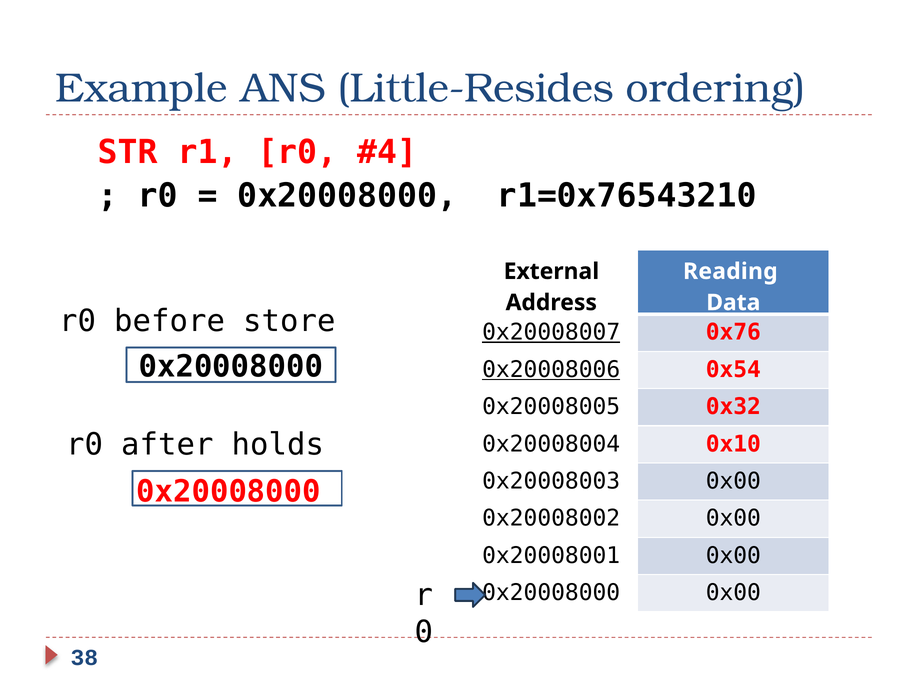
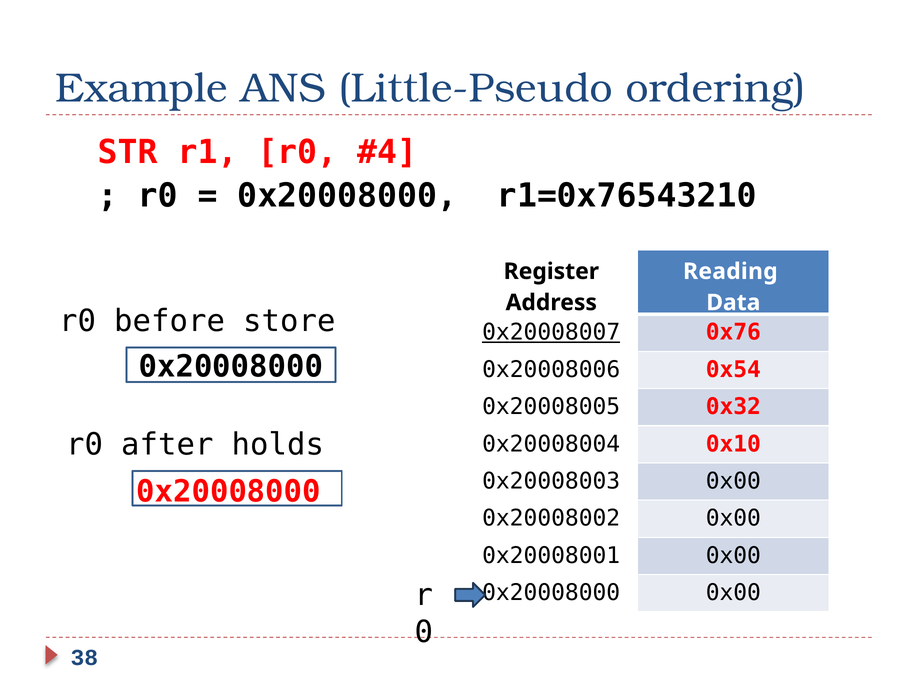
Little-Resides: Little-Resides -> Little-Pseudo (476, 88)
External: External -> Register (551, 272)
0x20008006 underline: present -> none (551, 370)
